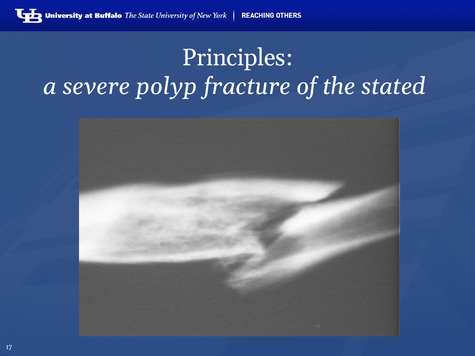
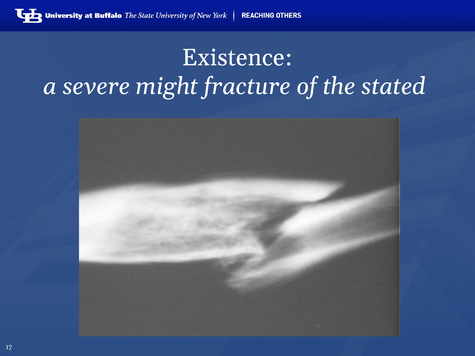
Principles: Principles -> Existence (237, 58)
polyp: polyp -> might (167, 86)
